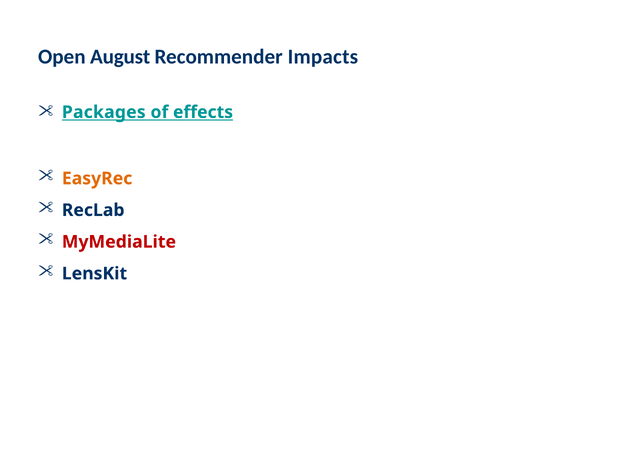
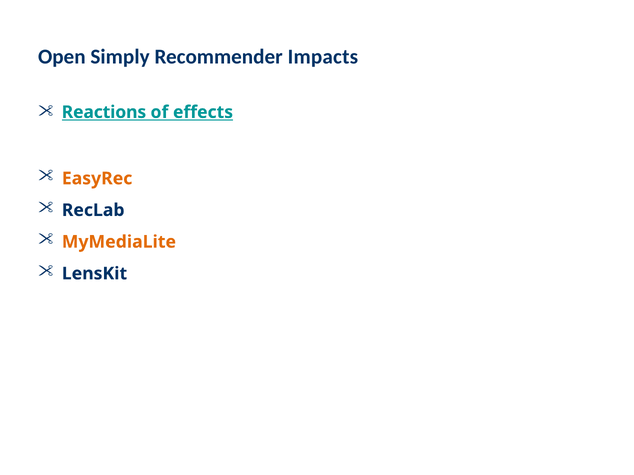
August: August -> Simply (120, 57)
Packages: Packages -> Reactions (104, 112)
MyMediaLite colour: red -> orange (119, 242)
